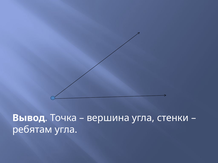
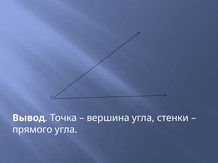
ребятам: ребятам -> прямого (32, 130)
